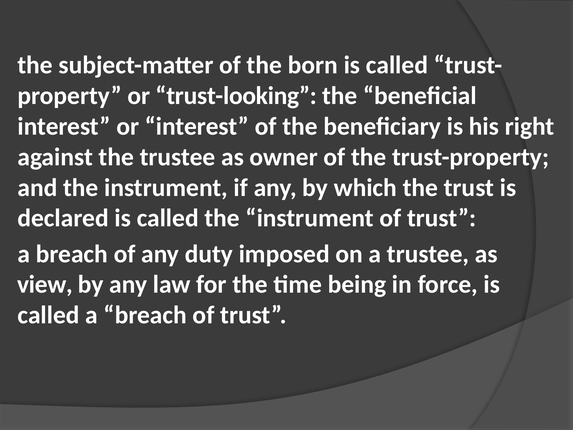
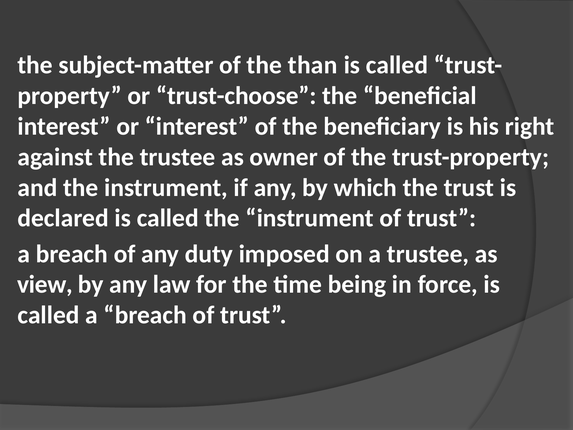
born: born -> than (313, 65)
trust-looking: trust-looking -> trust-choose (236, 96)
